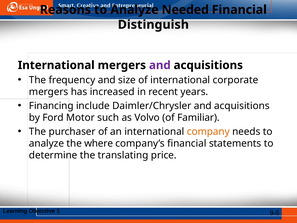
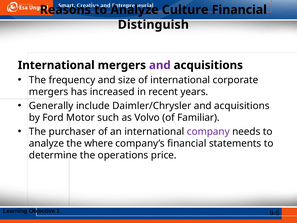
Needed: Needed -> Culture (185, 10)
Financing: Financing -> Generally (51, 106)
company colour: orange -> purple (208, 131)
translating: translating -> operations (123, 155)
